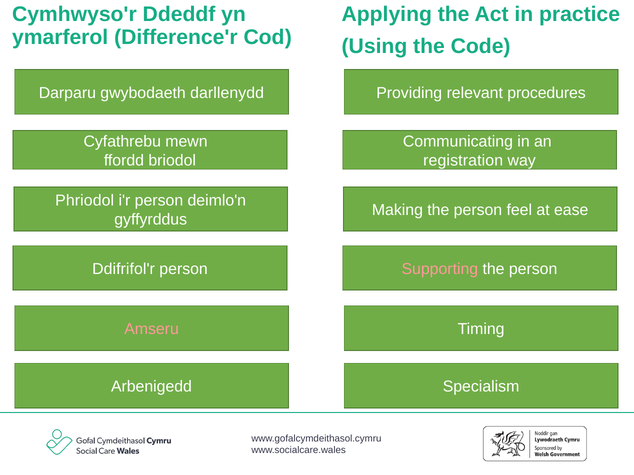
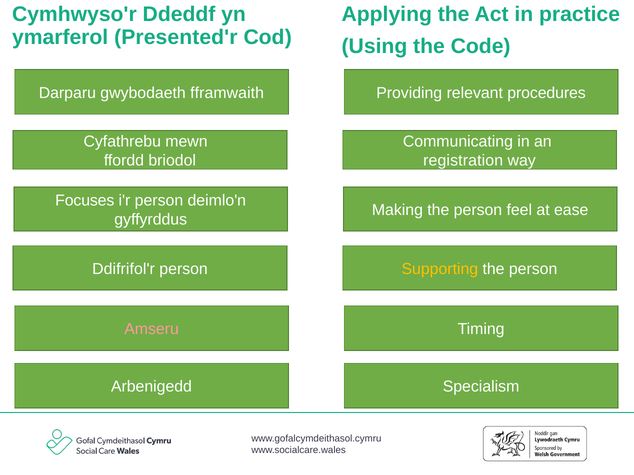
Difference'r: Difference'r -> Presented'r (176, 37)
darllenydd: darllenydd -> fframwaith (227, 93)
Phriodol: Phriodol -> Focuses (85, 201)
Supporting colour: pink -> yellow (440, 269)
